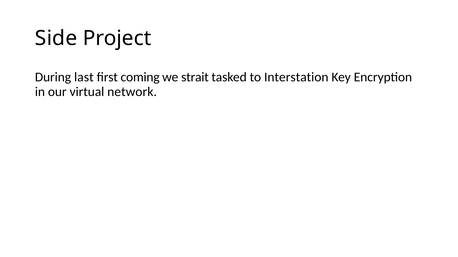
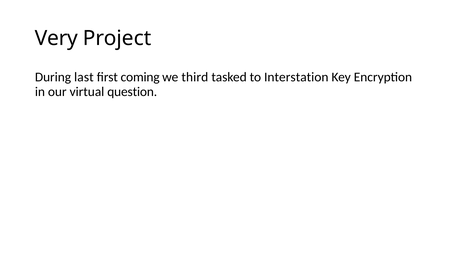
Side: Side -> Very (56, 38)
strait: strait -> third (195, 77)
network: network -> question (132, 92)
